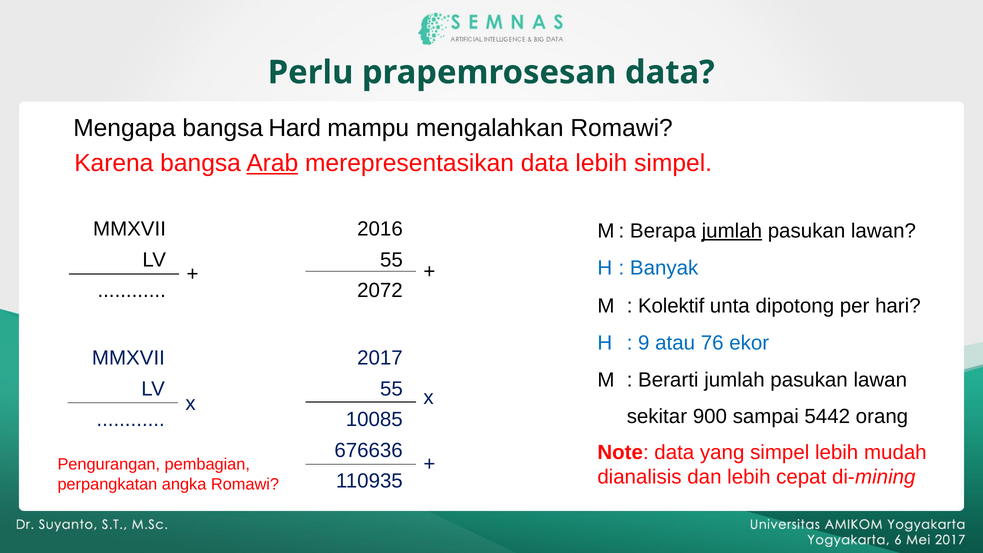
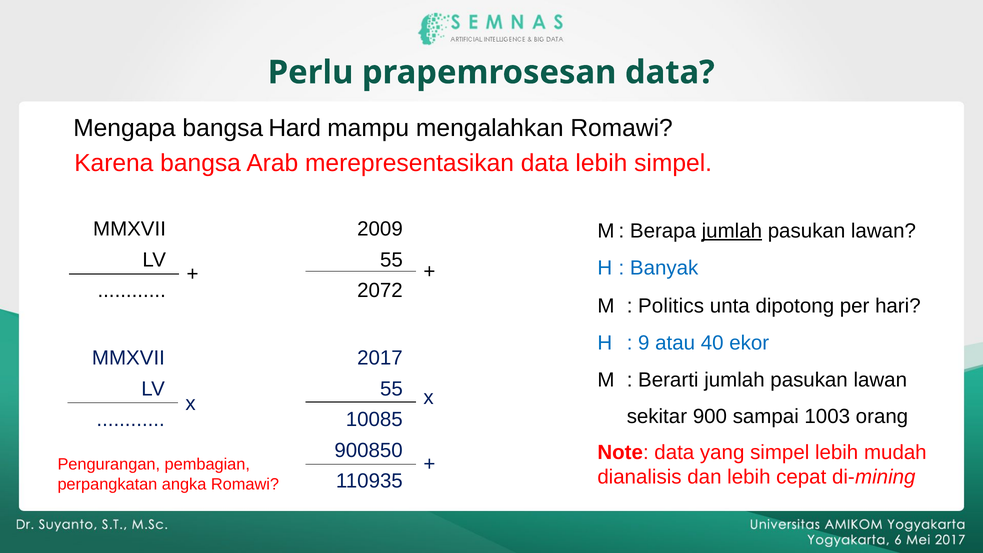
Arab underline: present -> none (272, 163)
2016: 2016 -> 2009 (380, 229)
Kolektif: Kolektif -> Politics (671, 306)
76: 76 -> 40 (712, 343)
5442: 5442 -> 1003 (827, 417)
676636: 676636 -> 900850 (369, 450)
